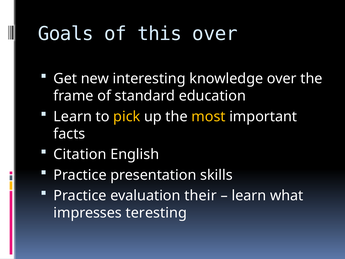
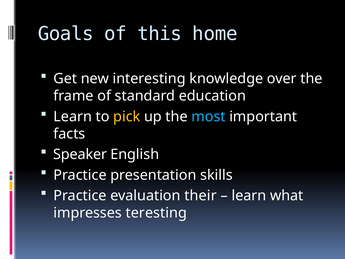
this over: over -> home (215, 34)
most colour: yellow -> light blue (209, 116)
Citation: Citation -> Speaker (80, 154)
